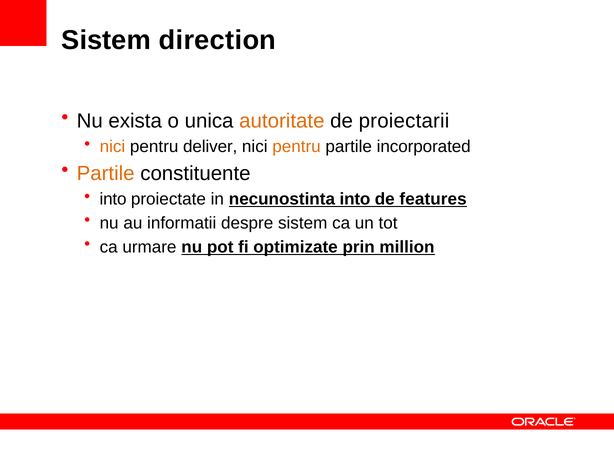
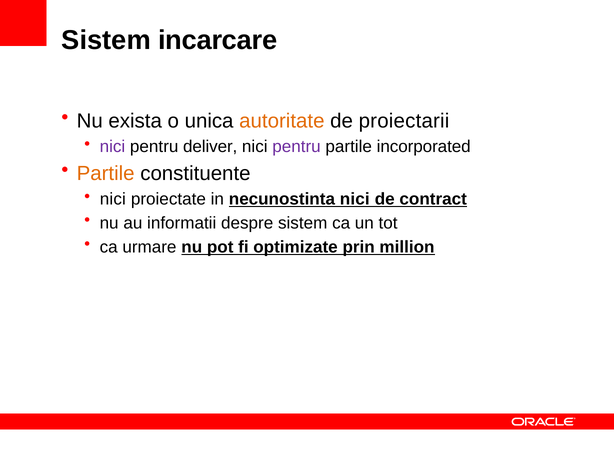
direction: direction -> incarcare (218, 40)
nici colour: orange -> purple (112, 147)
pentru colour: orange -> purple (297, 147)
into: into -> nici (113, 199)
necunostinta into: into -> nici (355, 199)
features: features -> contract (433, 199)
